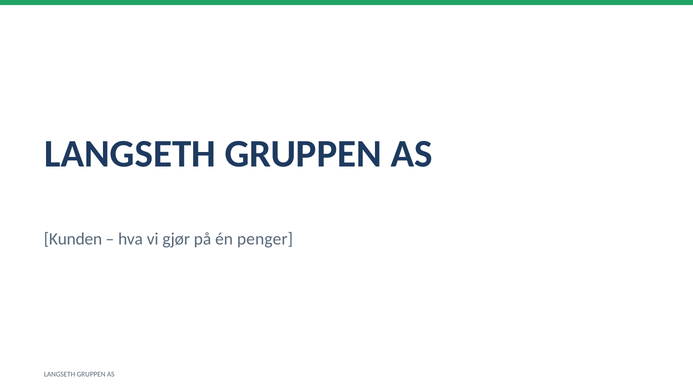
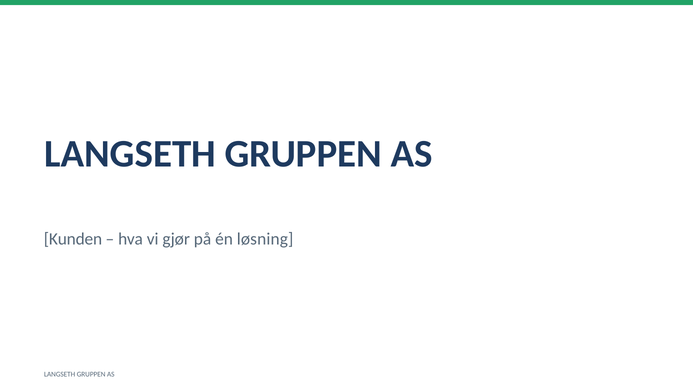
penger: penger -> løsning (265, 239)
